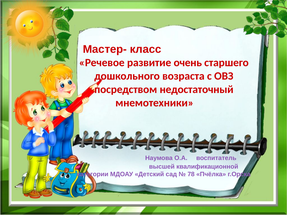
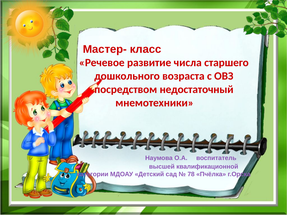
очень: очень -> числа (188, 63)
